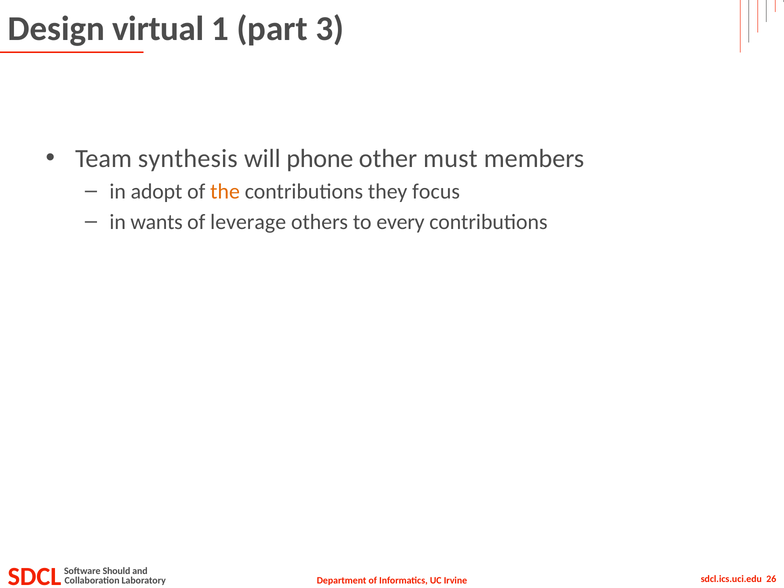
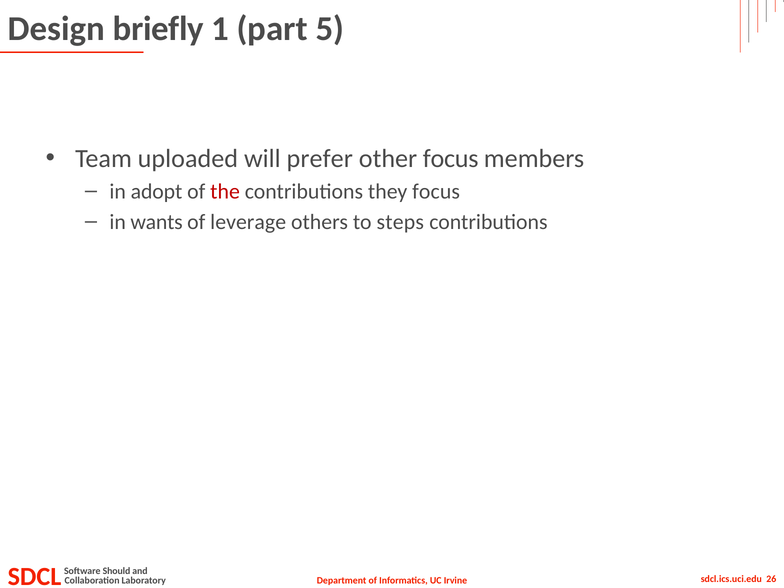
virtual: virtual -> briefly (158, 29)
3: 3 -> 5 (330, 29)
synthesis: synthesis -> uploaded (188, 159)
phone: phone -> prefer (320, 159)
other must: must -> focus (451, 159)
the colour: orange -> red (225, 191)
every: every -> steps (400, 222)
